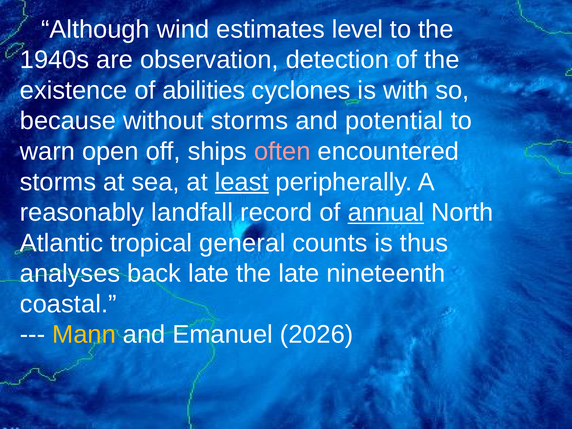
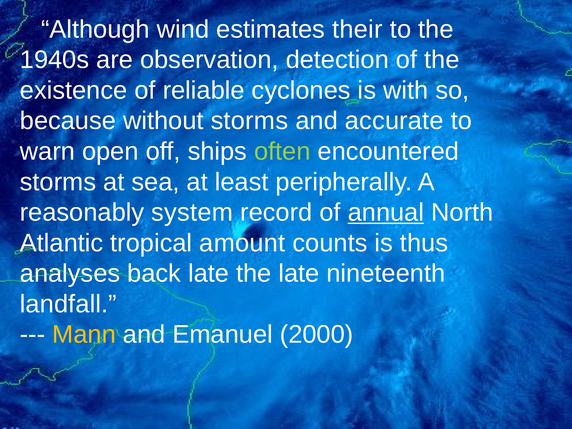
level: level -> their (357, 29)
abilities: abilities -> reliable (204, 90)
potential: potential -> accurate (394, 121)
often colour: pink -> light green (282, 151)
least underline: present -> none (242, 182)
landfall: landfall -> system (192, 212)
general: general -> amount (242, 243)
coastal: coastal -> landfall (68, 304)
2026: 2026 -> 2000 (317, 335)
